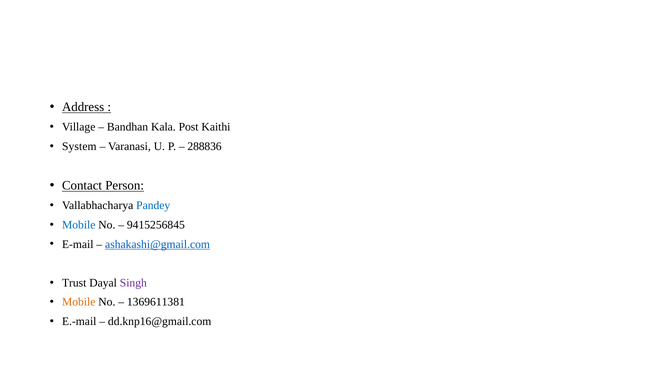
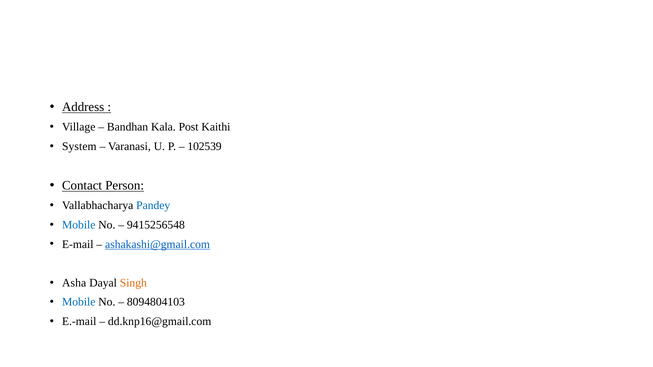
288836: 288836 -> 102539 (205, 146)
9415256845: 9415256845 -> 9415256548 (156, 225)
Trust: Trust -> Asha (74, 283)
Singh colour: purple -> orange (133, 283)
Mobile colour: orange -> blue (79, 302)
1369611381: 1369611381 -> 8094804103 (156, 302)
